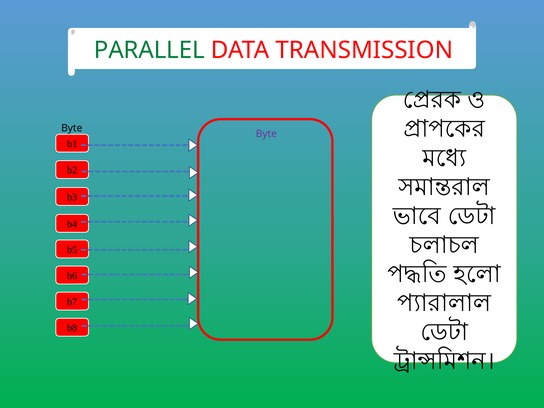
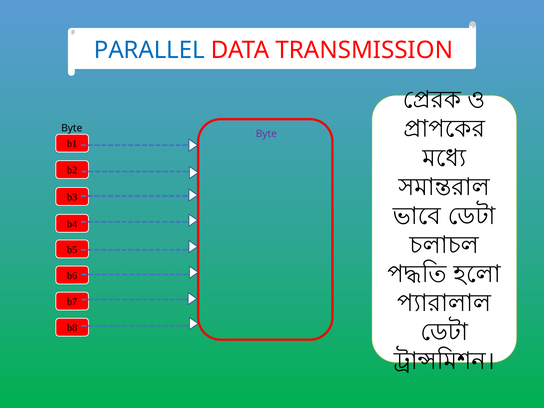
PARALLEL colour: green -> blue (149, 50)
